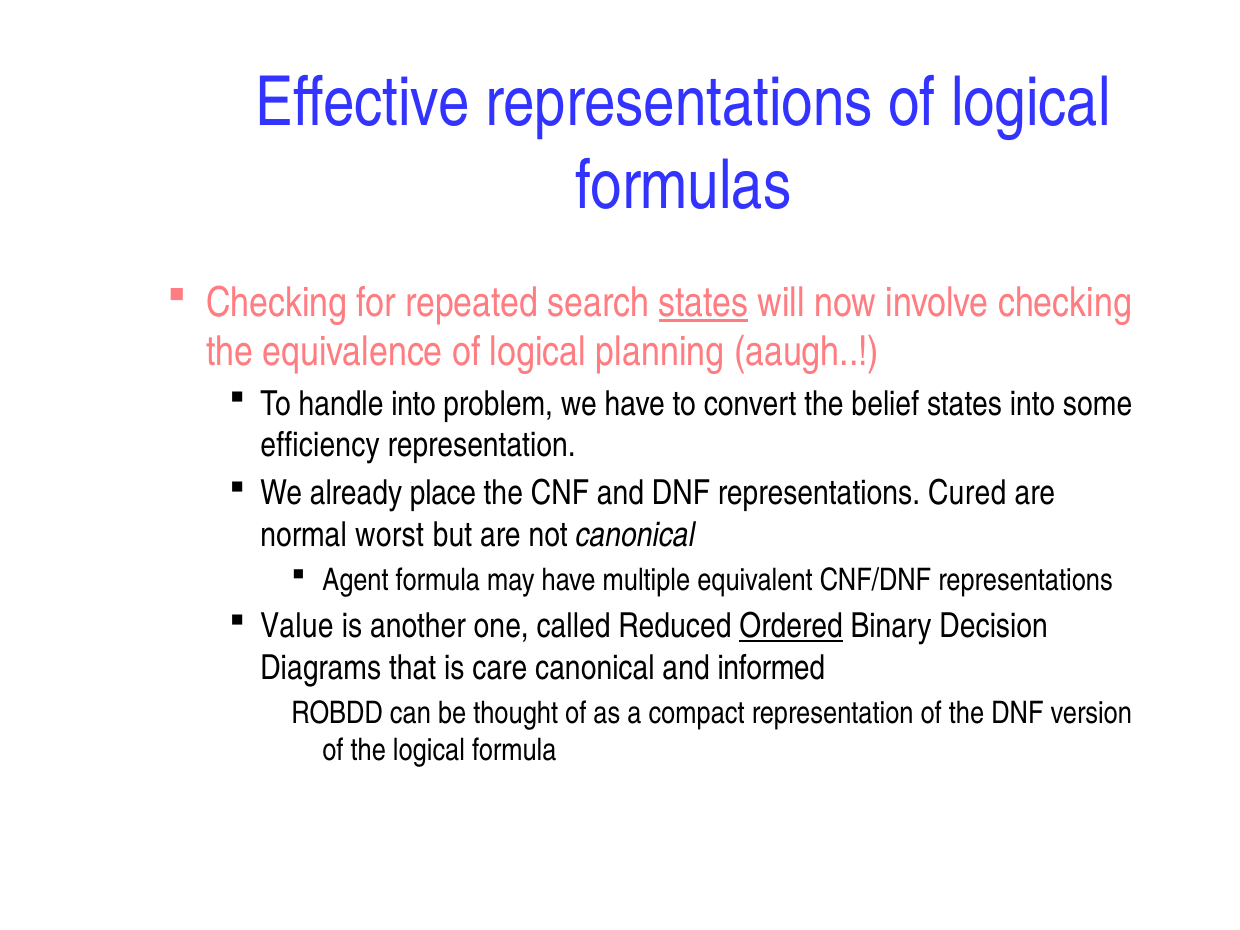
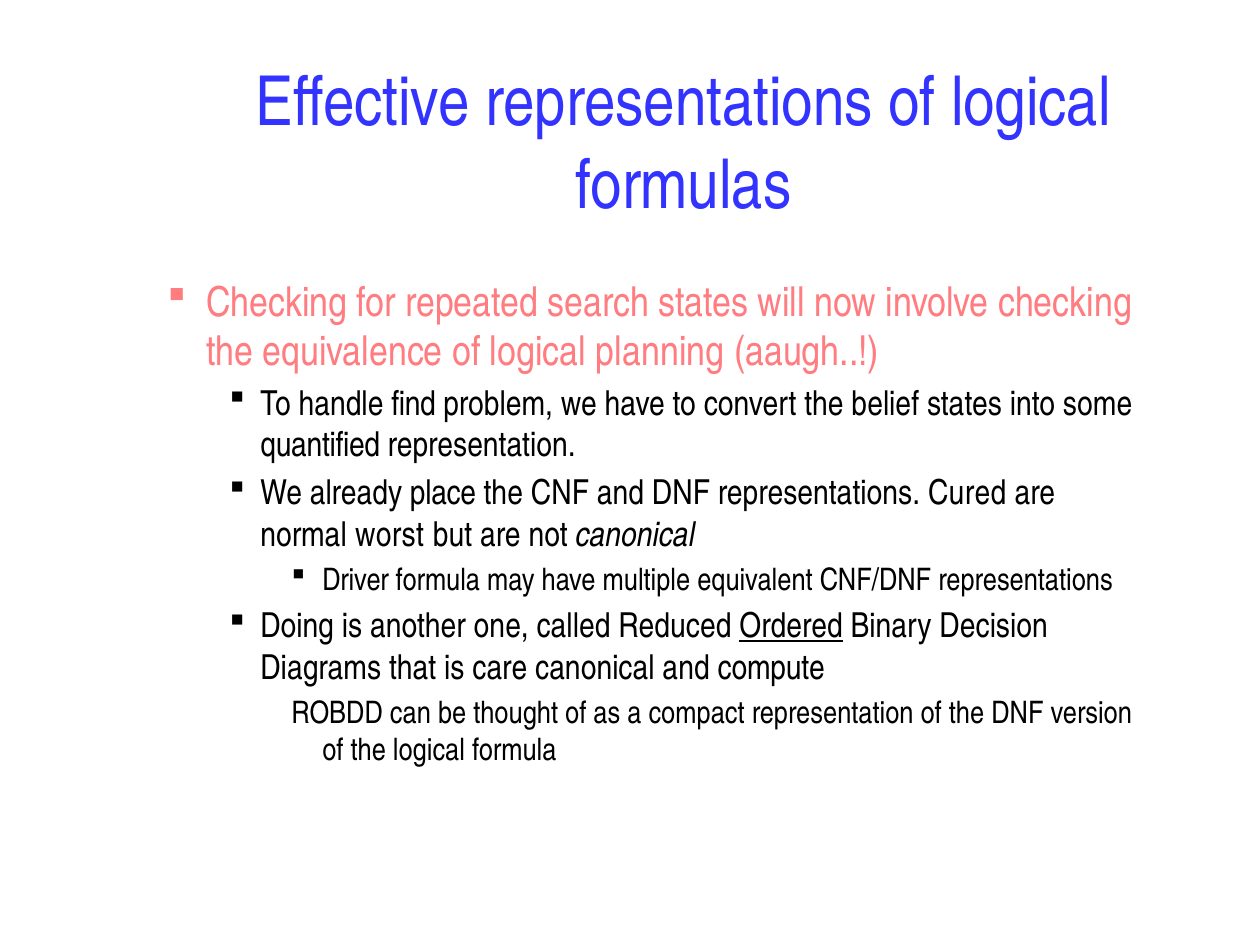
states underline: present -> none (704, 303)
handle into: into -> find (414, 404)
efficiency: efficiency -> quantified (320, 445)
Agent: Agent -> Driver (356, 580)
Value: Value -> Doing (297, 627)
informed: informed -> compute (771, 668)
